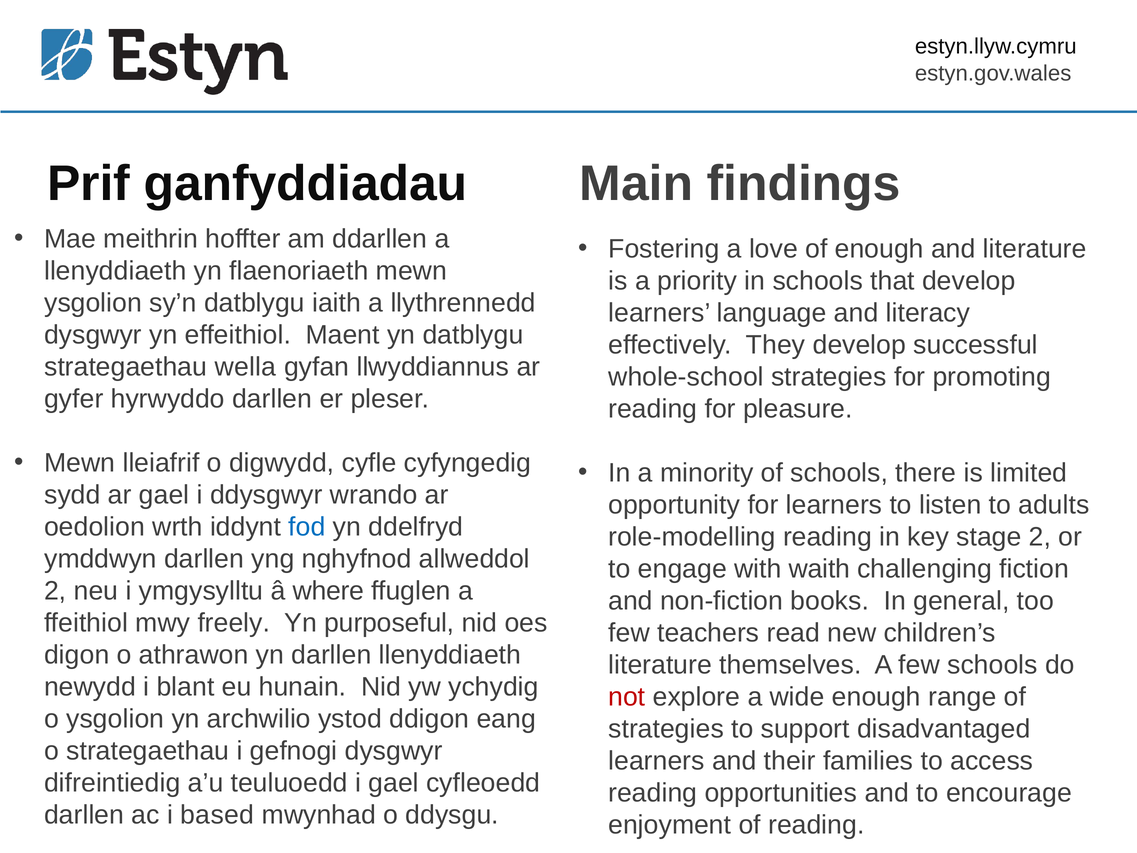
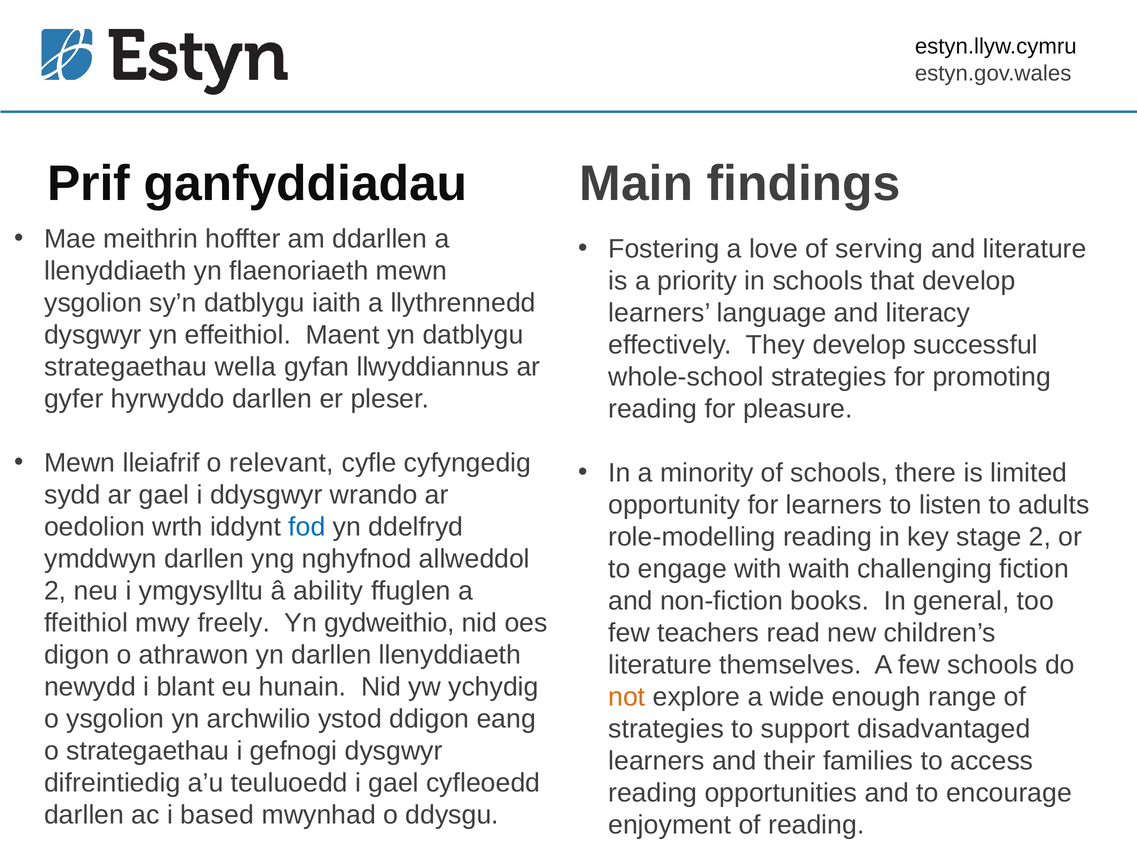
of enough: enough -> serving (879, 249)
digwydd: digwydd -> relevant (282, 463)
where: where -> ability (328, 591)
purposeful: purposeful -> gydweithio (389, 623)
not colour: red -> orange (627, 697)
